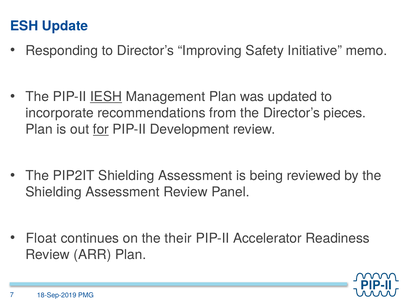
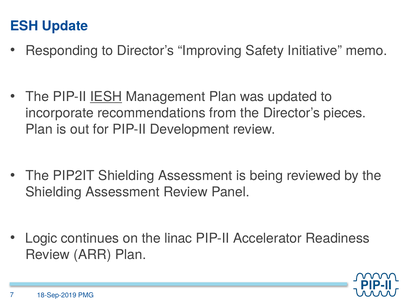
for underline: present -> none (101, 130)
Float: Float -> Logic (41, 239)
their: their -> linac (178, 239)
